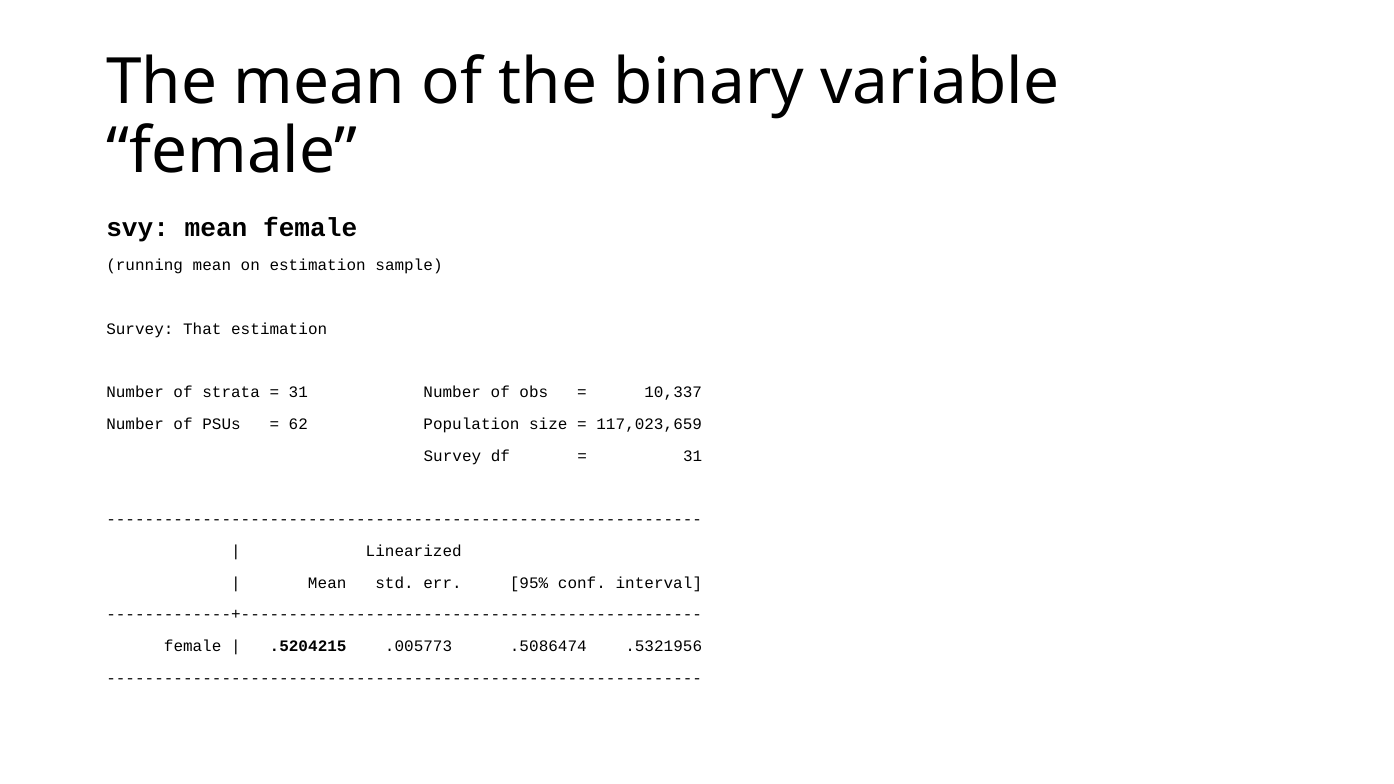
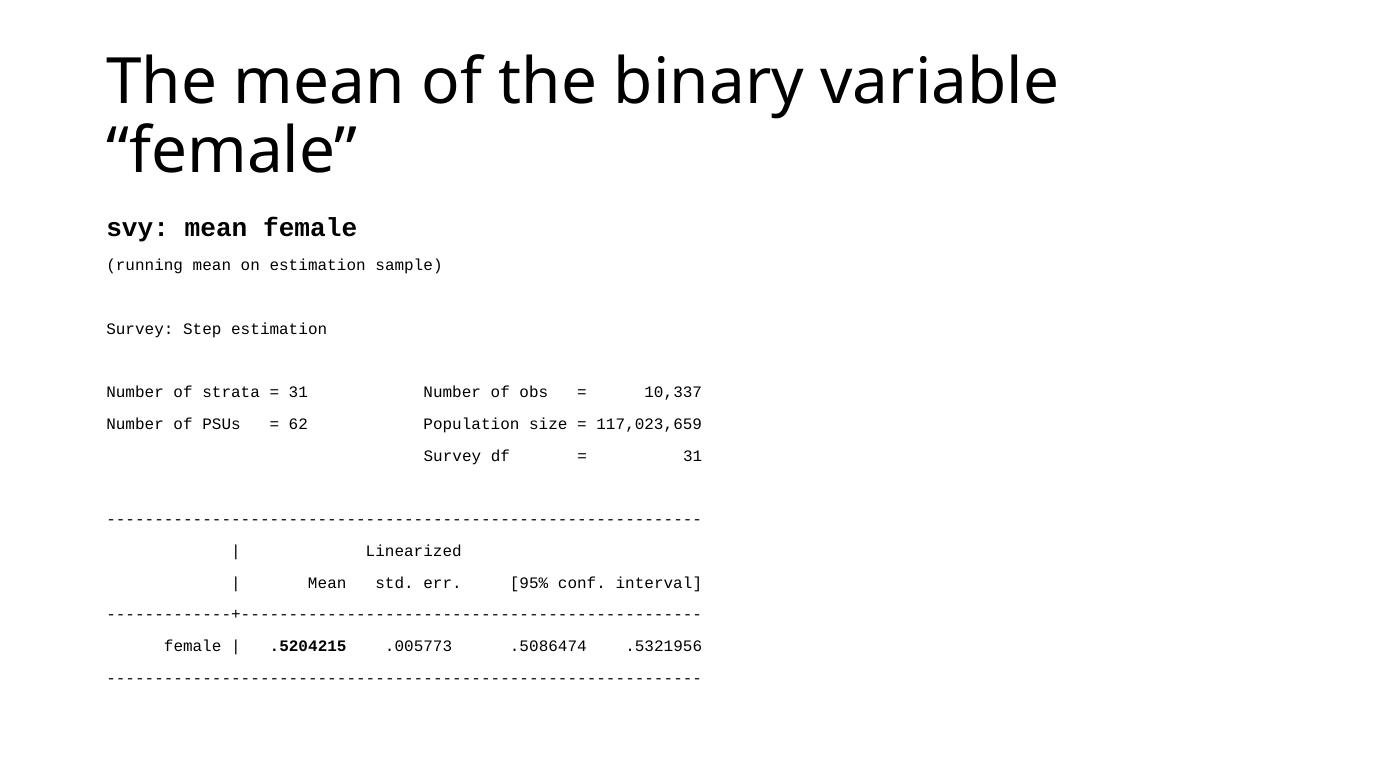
That: That -> Step (202, 329)
